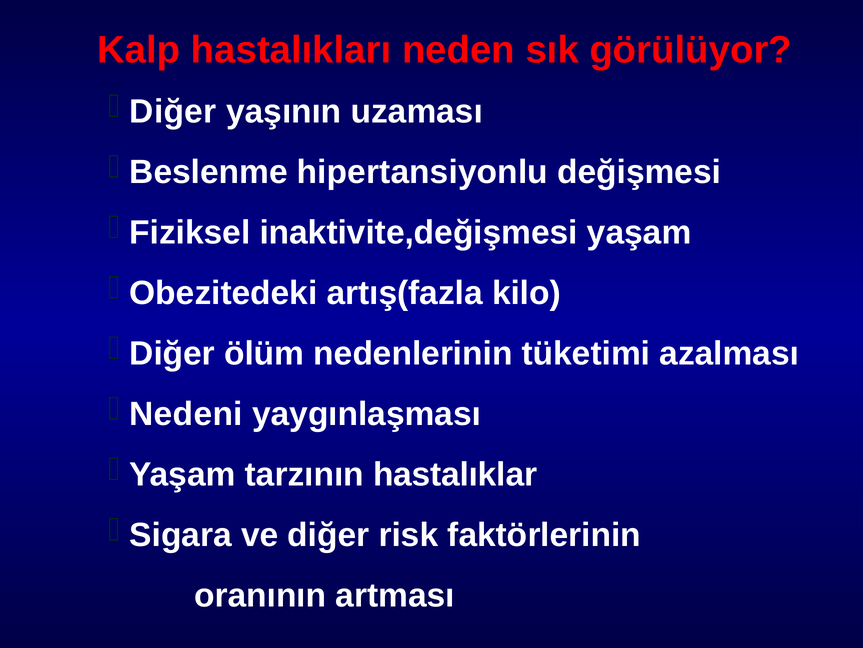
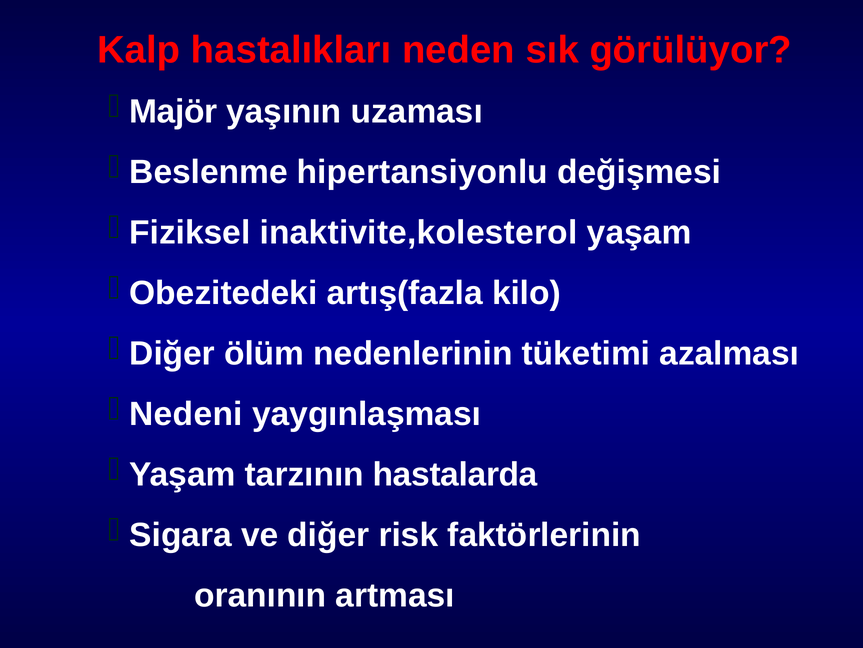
Diğer: Diğer -> Majör (173, 112)
inaktivite,değişmesi: inaktivite,değişmesi -> inaktivite,kolesterol (419, 232)
hastalıklar: hastalıklar -> hastalarda (455, 474)
